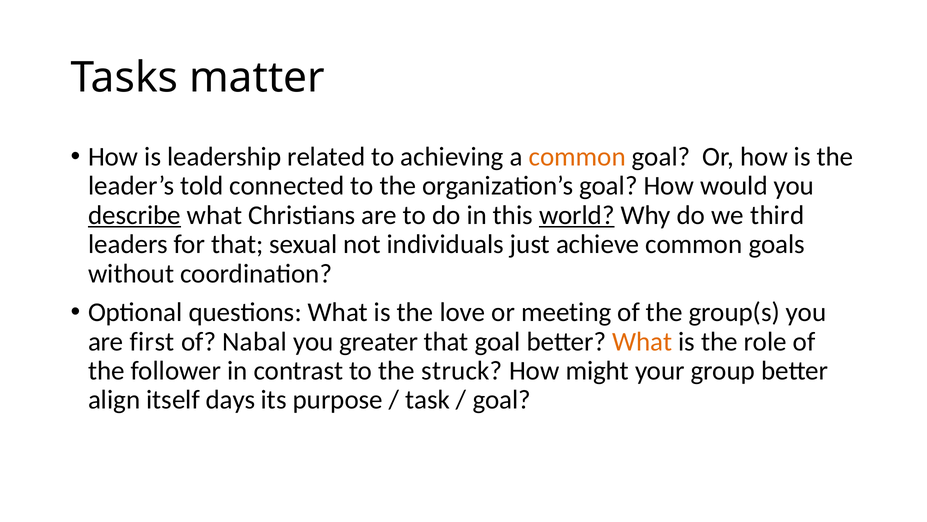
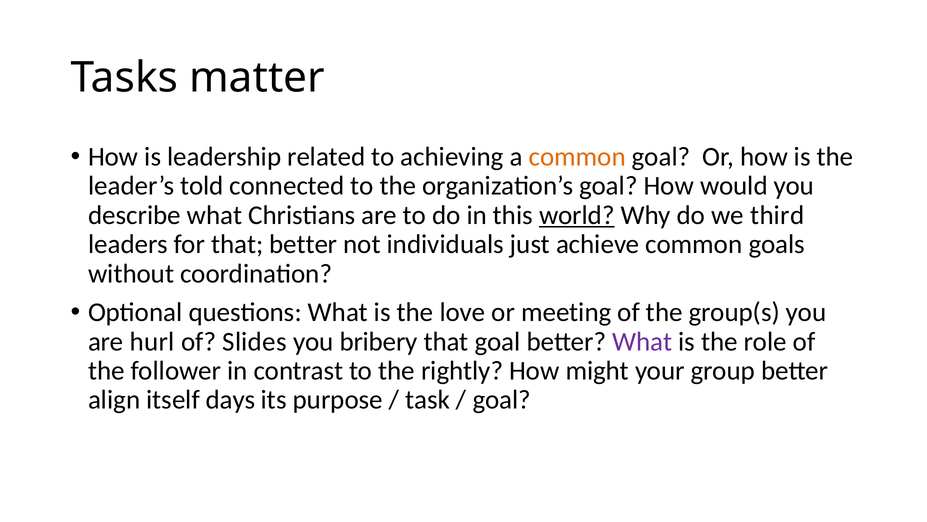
describe underline: present -> none (134, 215)
that sexual: sexual -> better (303, 244)
first: first -> hurl (152, 341)
Nabal: Nabal -> Slides (255, 341)
greater: greater -> bribery (379, 341)
What colour: orange -> purple (642, 341)
struck: struck -> rightly (462, 370)
